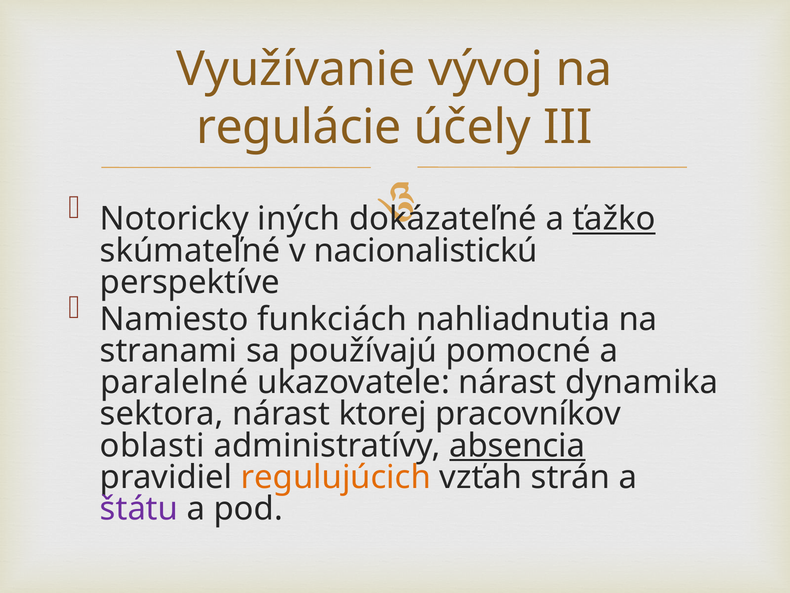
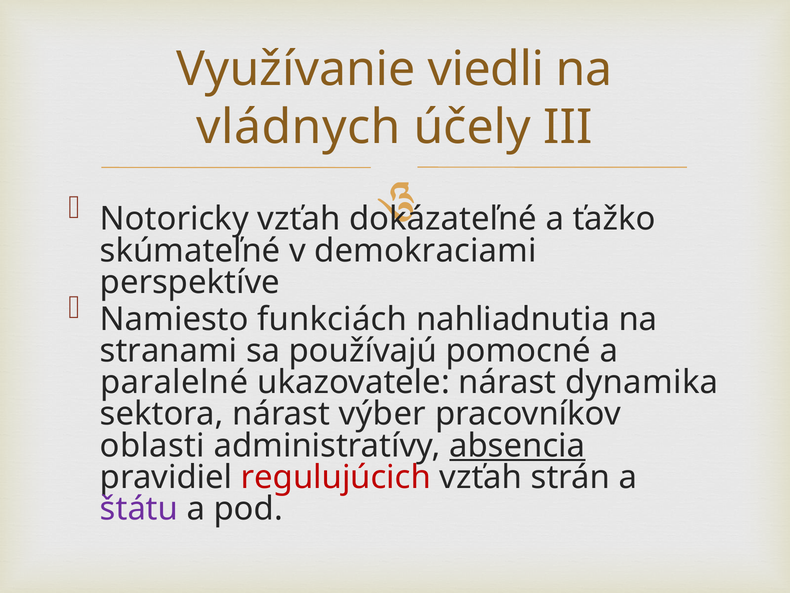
vývoj: vývoj -> viedli (486, 69)
regulácie: regulácie -> vládnych (298, 127)
Notoricky iných: iných -> vzťah (299, 219)
ťažko underline: present -> none (614, 219)
nacionalistickú: nacionalistickú -> demokraciami (426, 251)
ktorej: ktorej -> výber (382, 414)
regulujúcich colour: orange -> red (336, 477)
